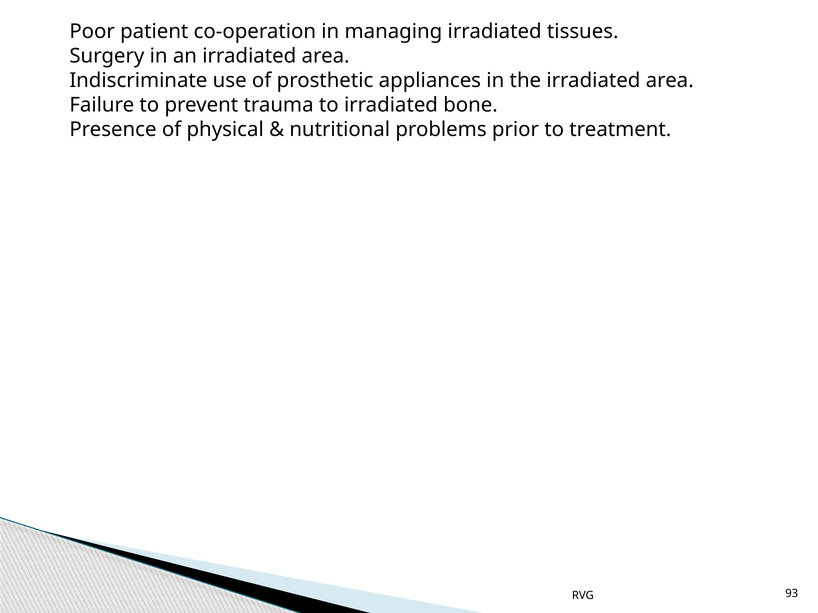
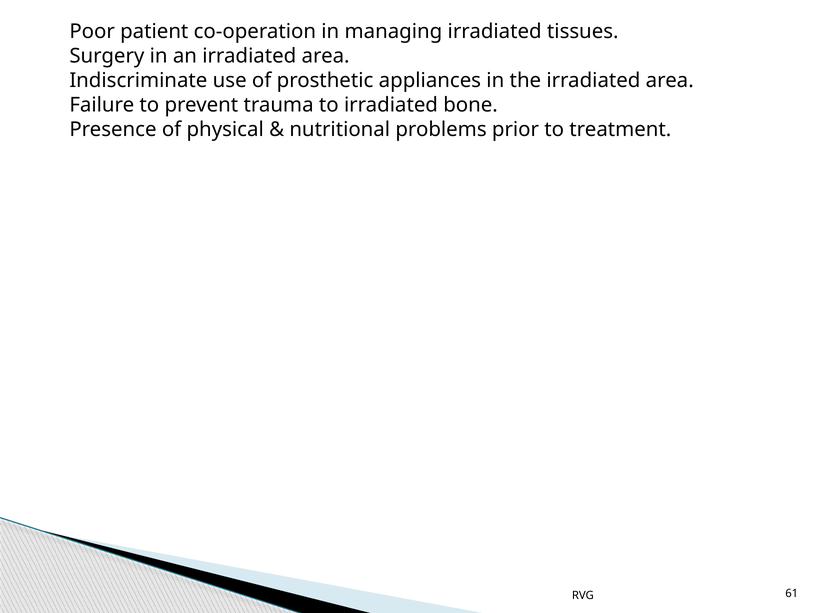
93: 93 -> 61 (792, 594)
